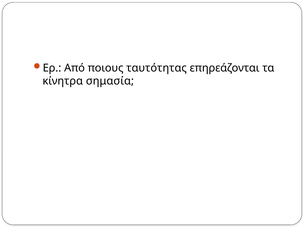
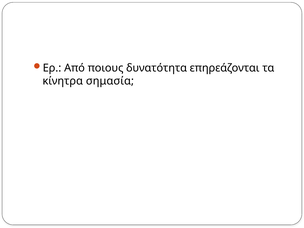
ταυτότητας: ταυτότητας -> δυνατότητα (157, 68)
